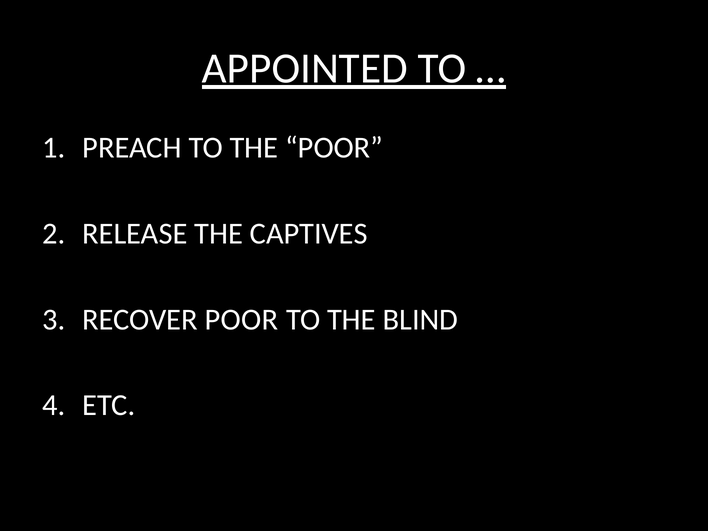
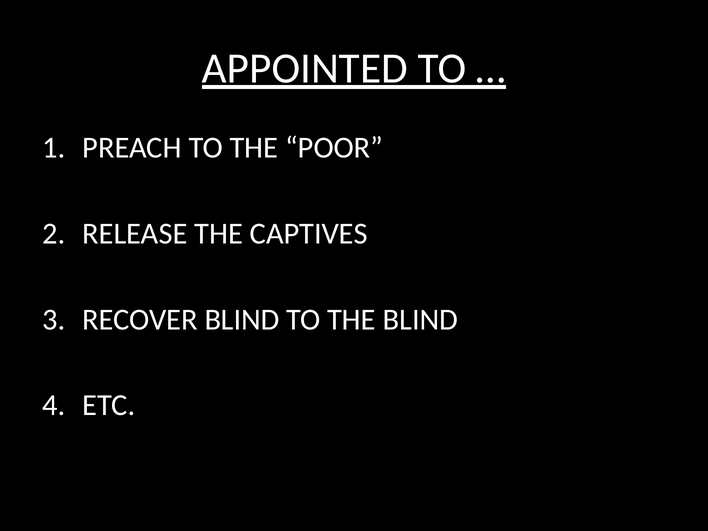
RECOVER POOR: POOR -> BLIND (242, 319)
